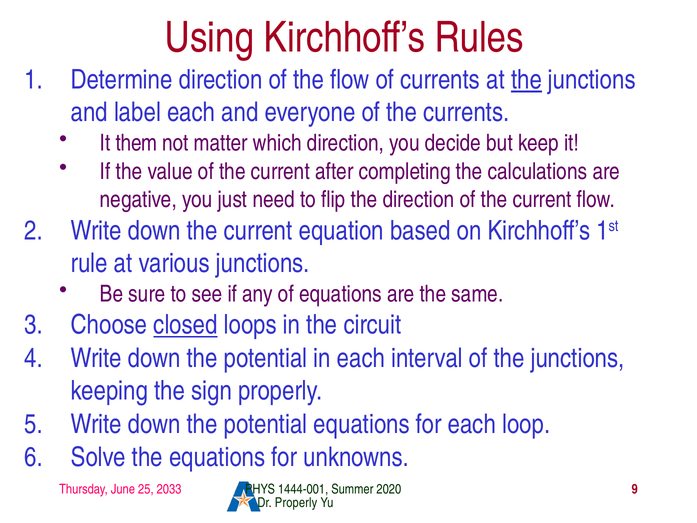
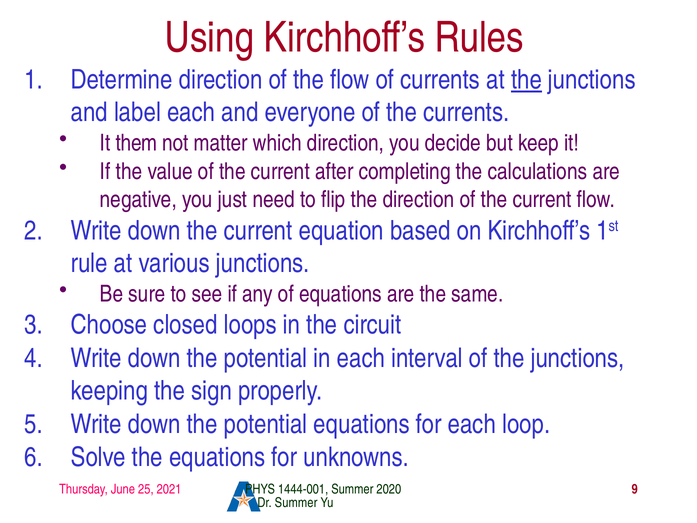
closed underline: present -> none (186, 325)
2033: 2033 -> 2021 (169, 489)
Dr Properly: Properly -> Summer (296, 502)
